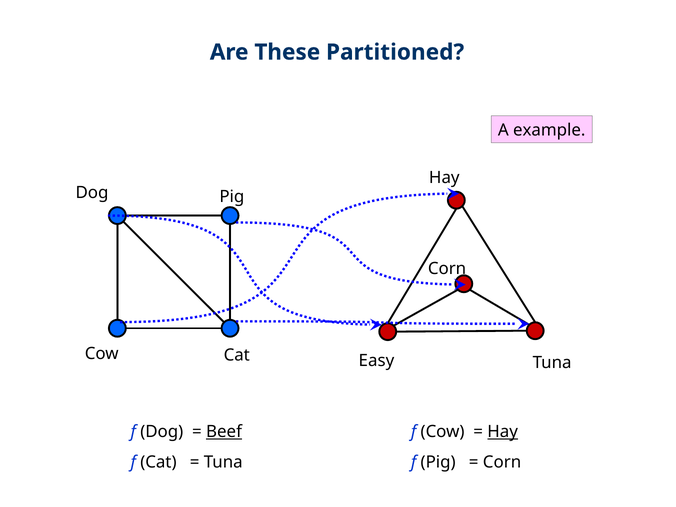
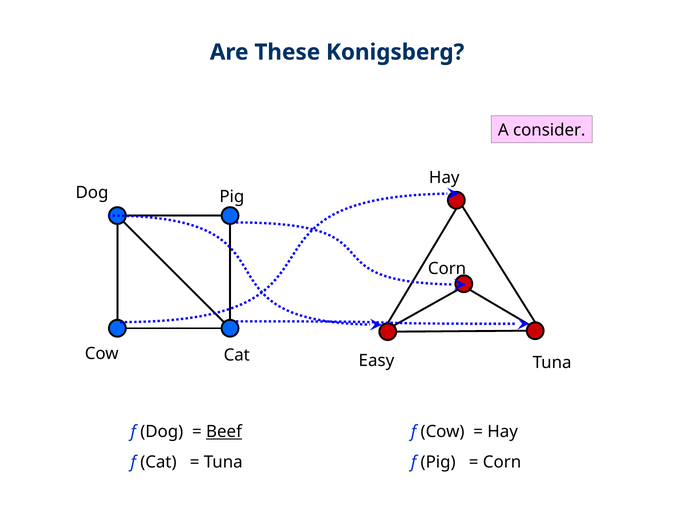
Partitioned: Partitioned -> Konigsberg (395, 52)
example: example -> consider (549, 130)
Hay underline: present -> none (503, 432)
